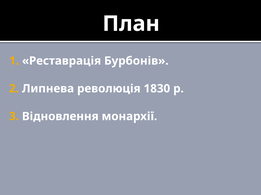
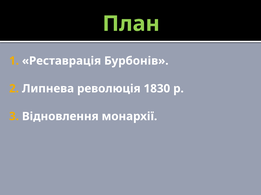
План colour: white -> light green (131, 24)
